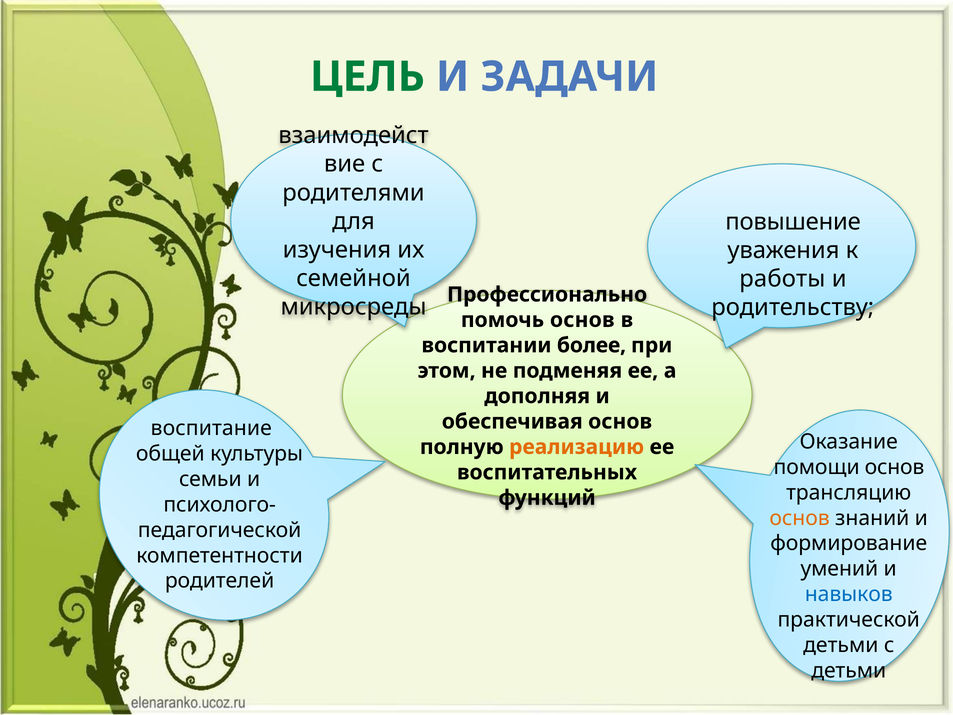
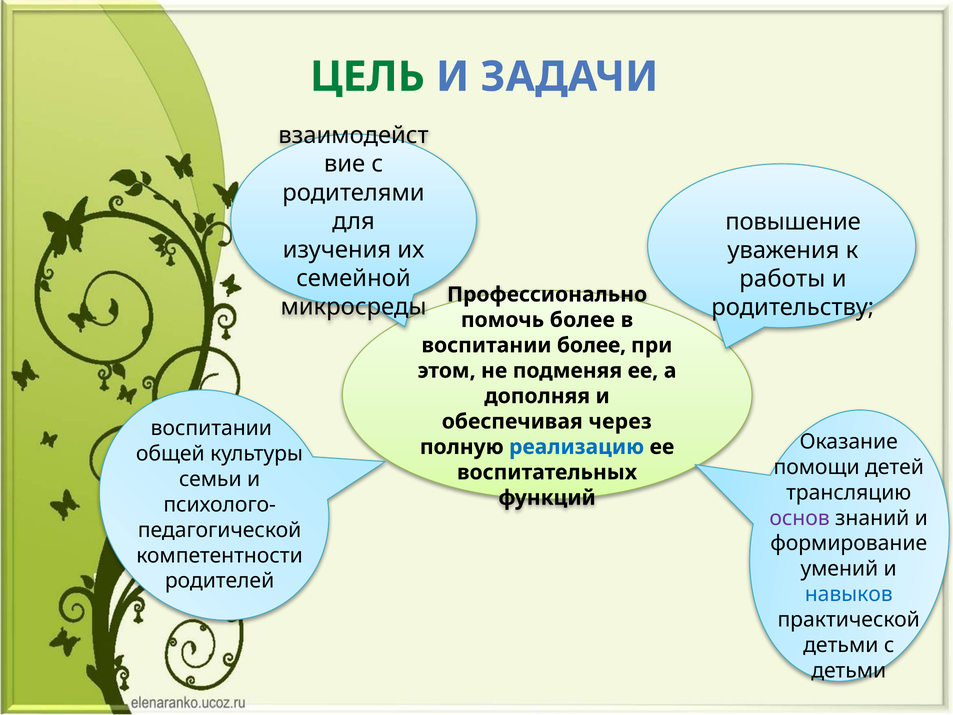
основ: основ -> более (582, 320)
основ: основ -> через (620, 421)
воспитание: воспитание -> воспитании (211, 428)
реализацию colour: orange -> blue (577, 447)
помощи основ: основ -> детей (895, 467)
основ colour: orange -> purple (800, 518)
